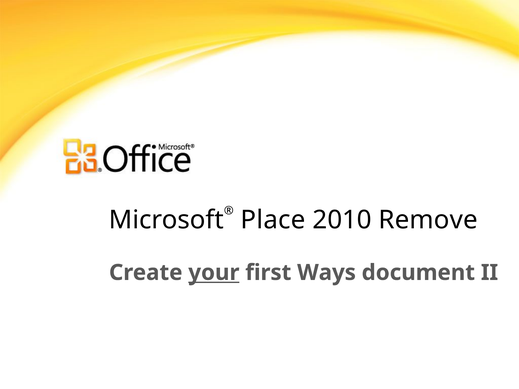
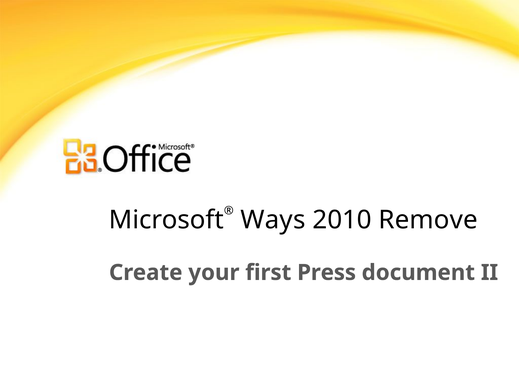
Place: Place -> Ways (273, 220)
your underline: present -> none (214, 273)
Ways: Ways -> Press (327, 273)
